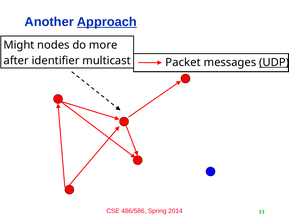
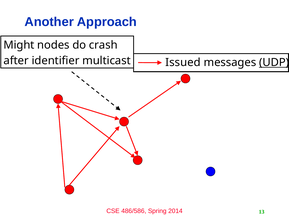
Approach underline: present -> none (107, 22)
more: more -> crash (103, 45)
Packet: Packet -> Issued (183, 63)
